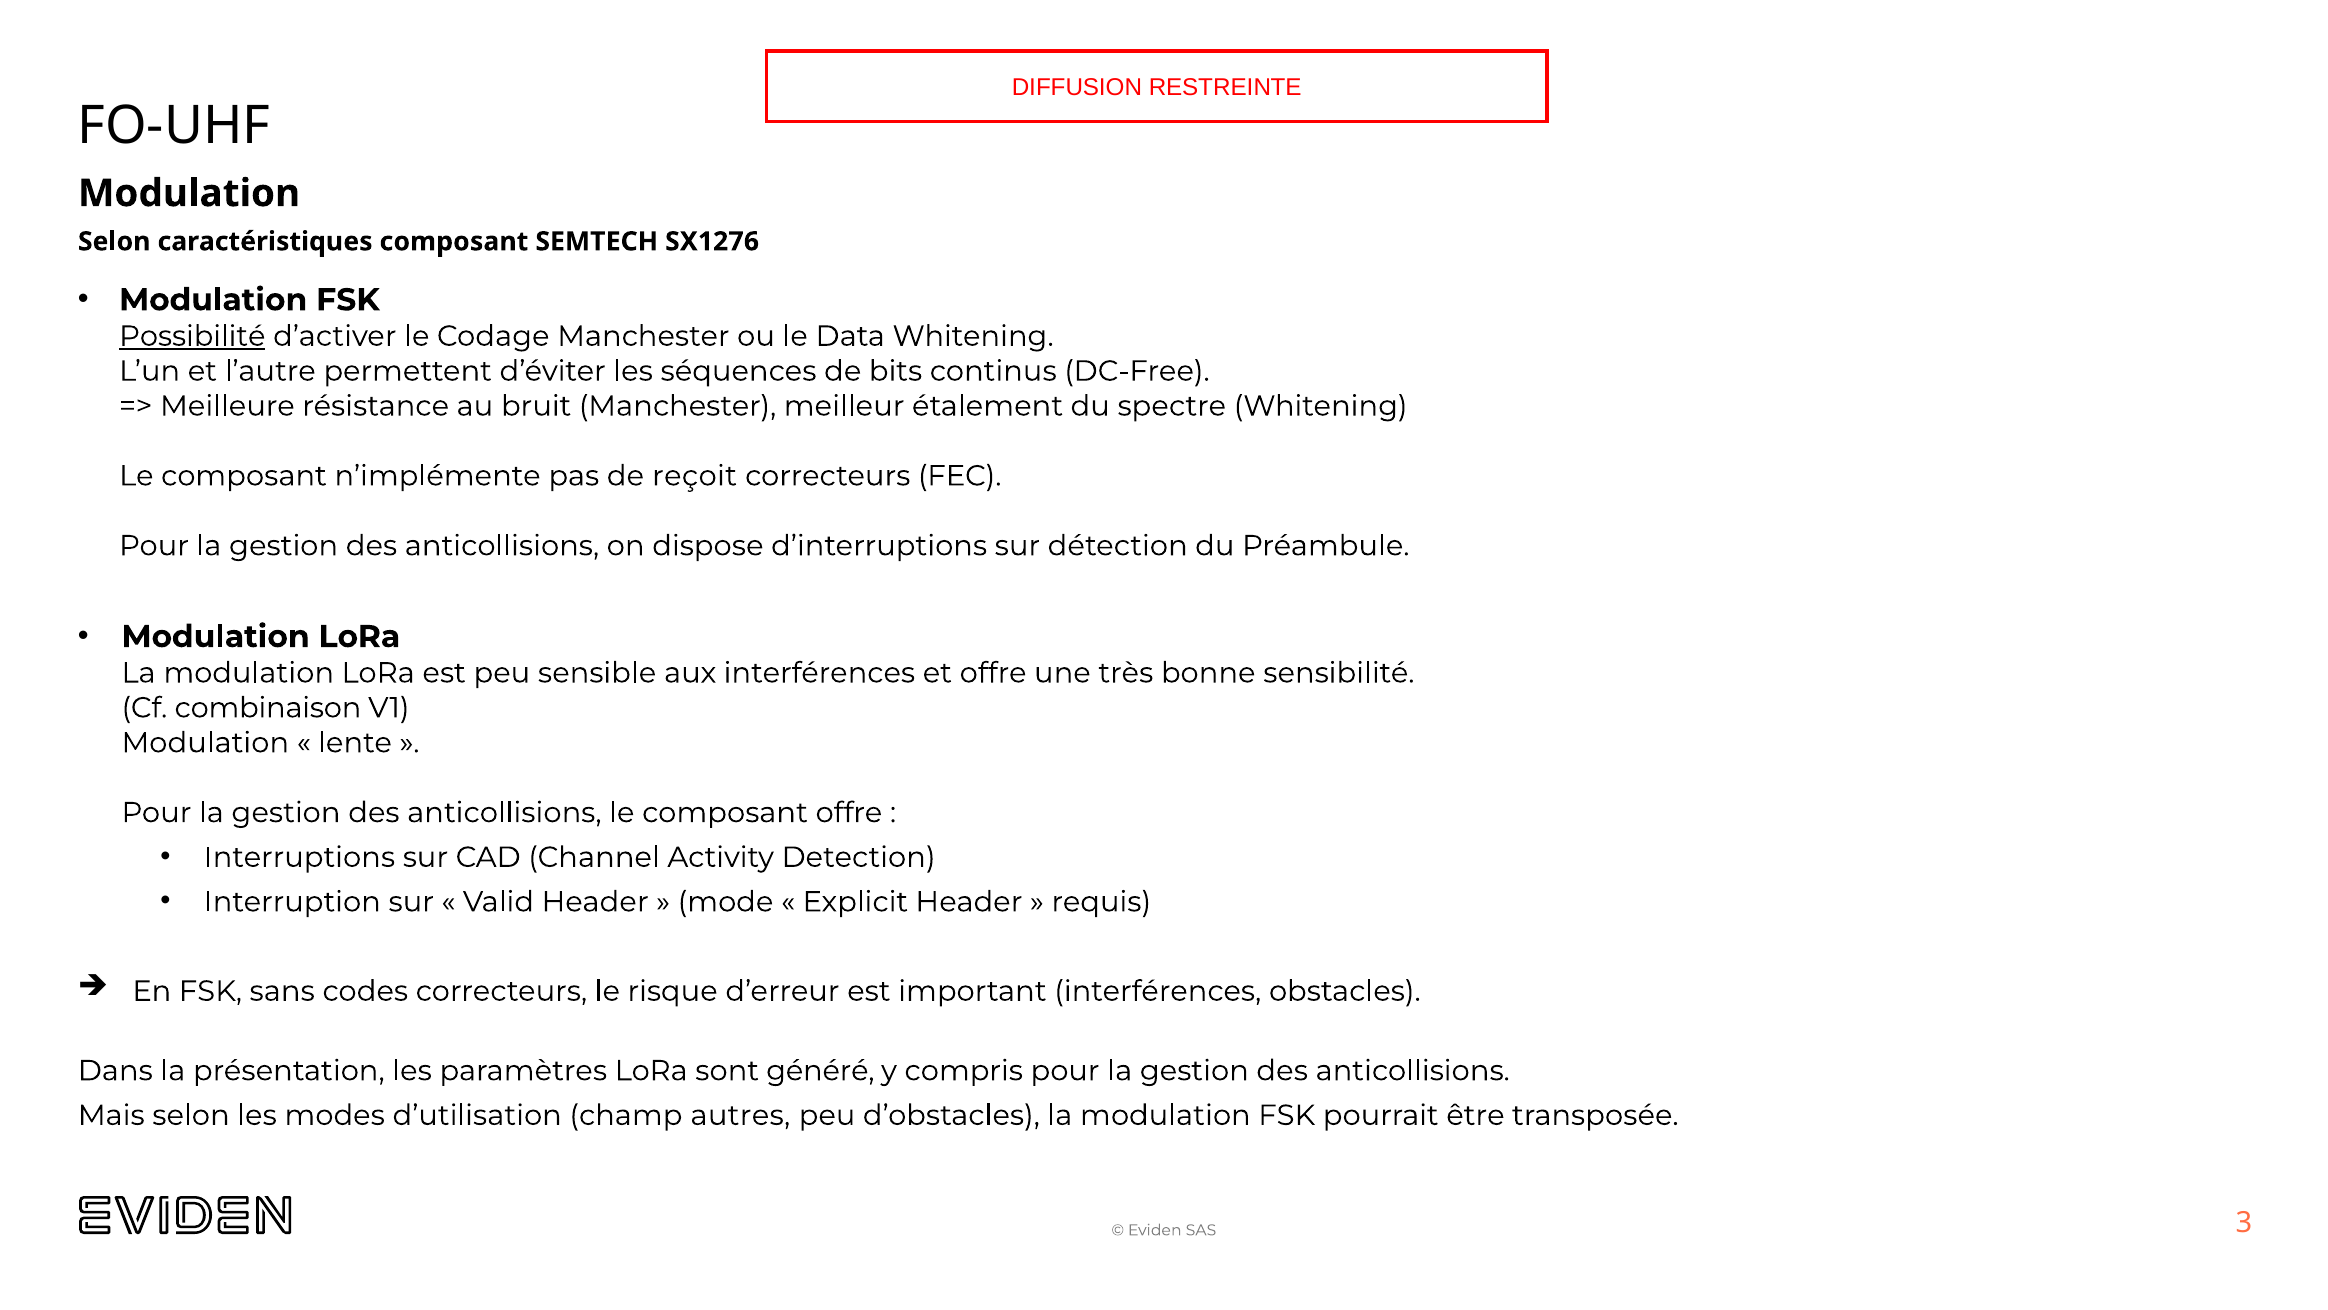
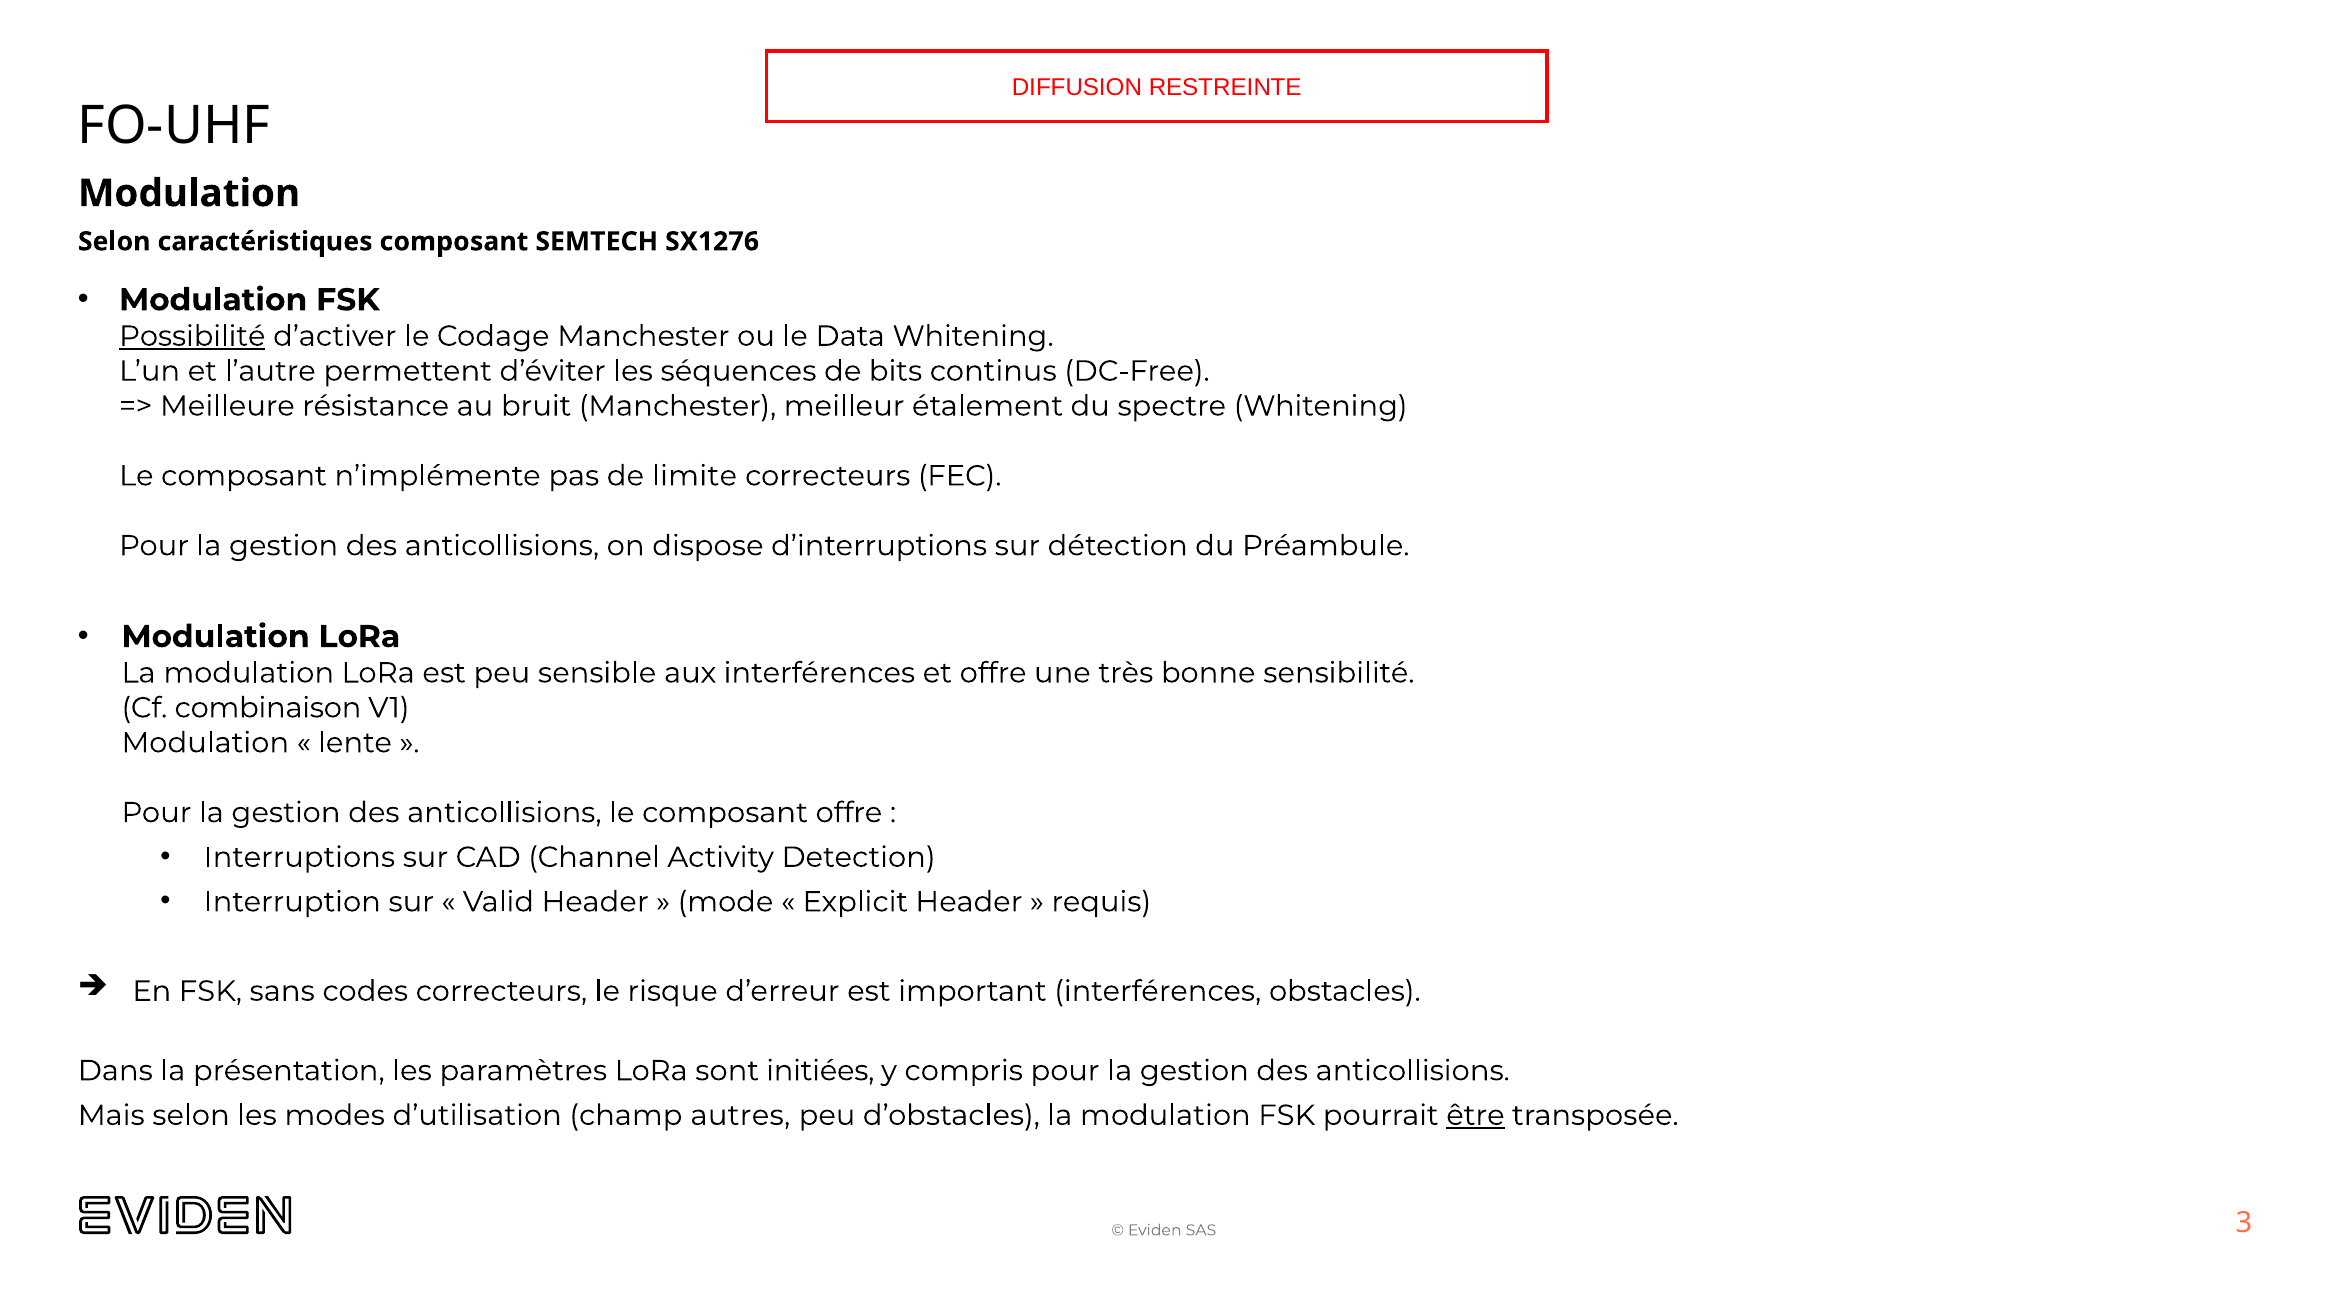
reçoit: reçoit -> limite (695, 476)
généré: généré -> initiées (820, 1070)
être underline: none -> present (1475, 1115)
